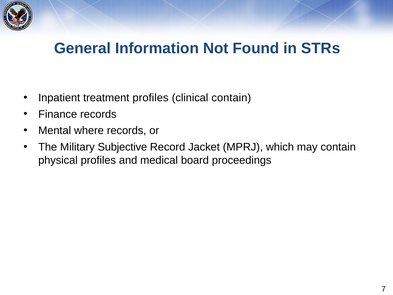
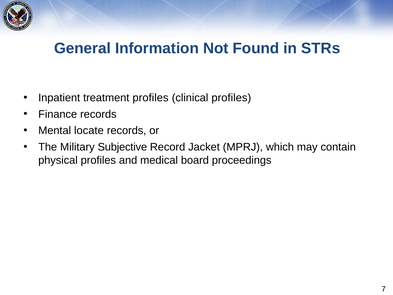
clinical contain: contain -> profiles (231, 98)
where: where -> locate (89, 131)
